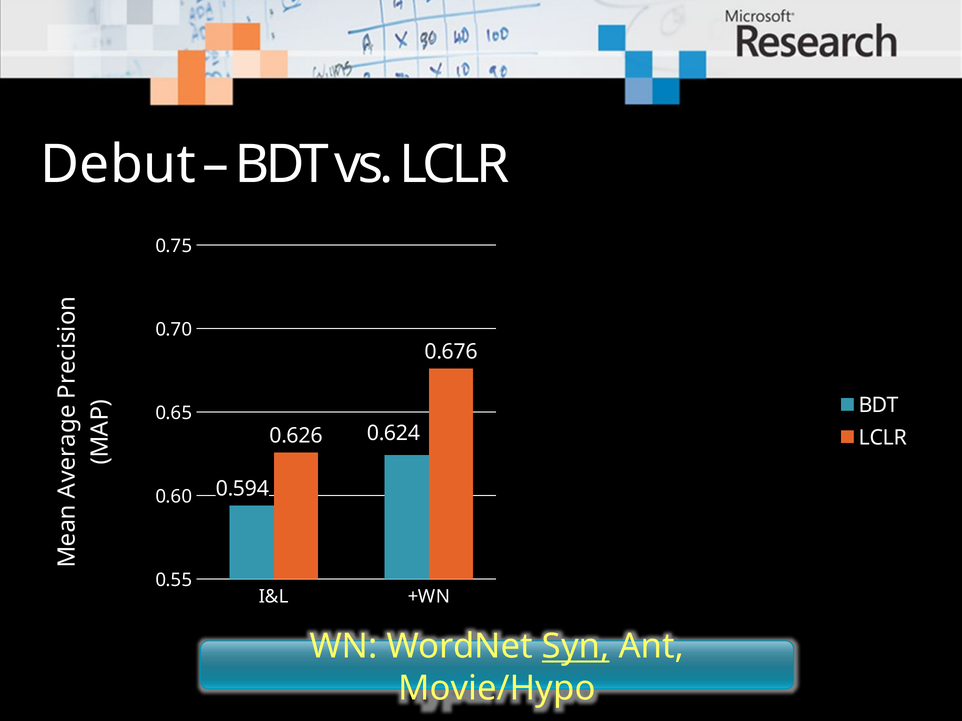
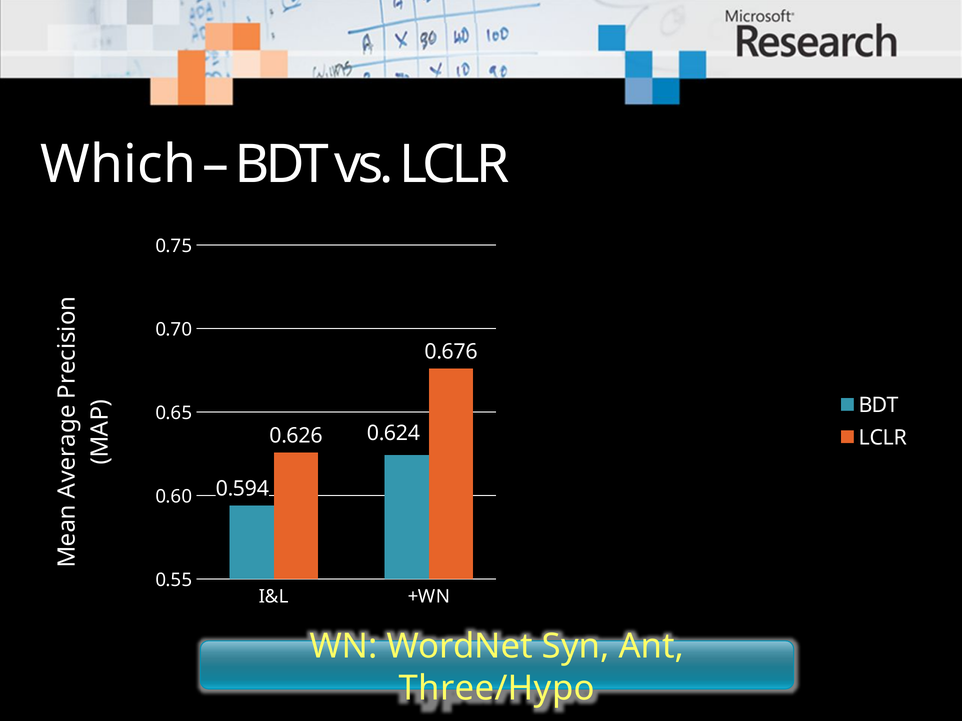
Debut: Debut -> Which (118, 165)
Syn underline: present -> none (576, 647)
Movie/Hypo: Movie/Hypo -> Three/Hypo (497, 689)
